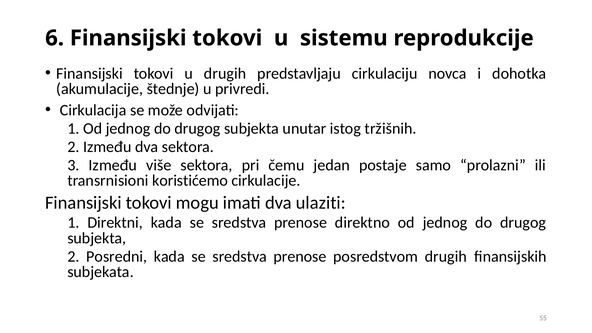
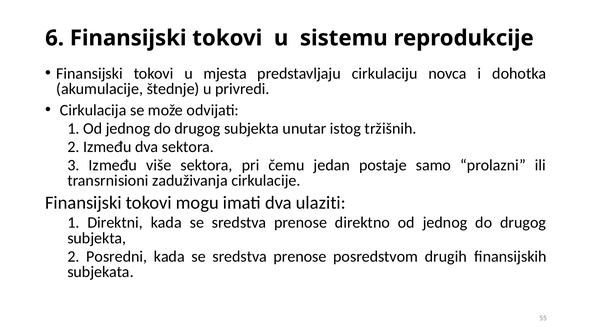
u drugih: drugih -> mjesta (225, 73)
koristićemo: koristićemo -> zaduživanja (190, 181)
